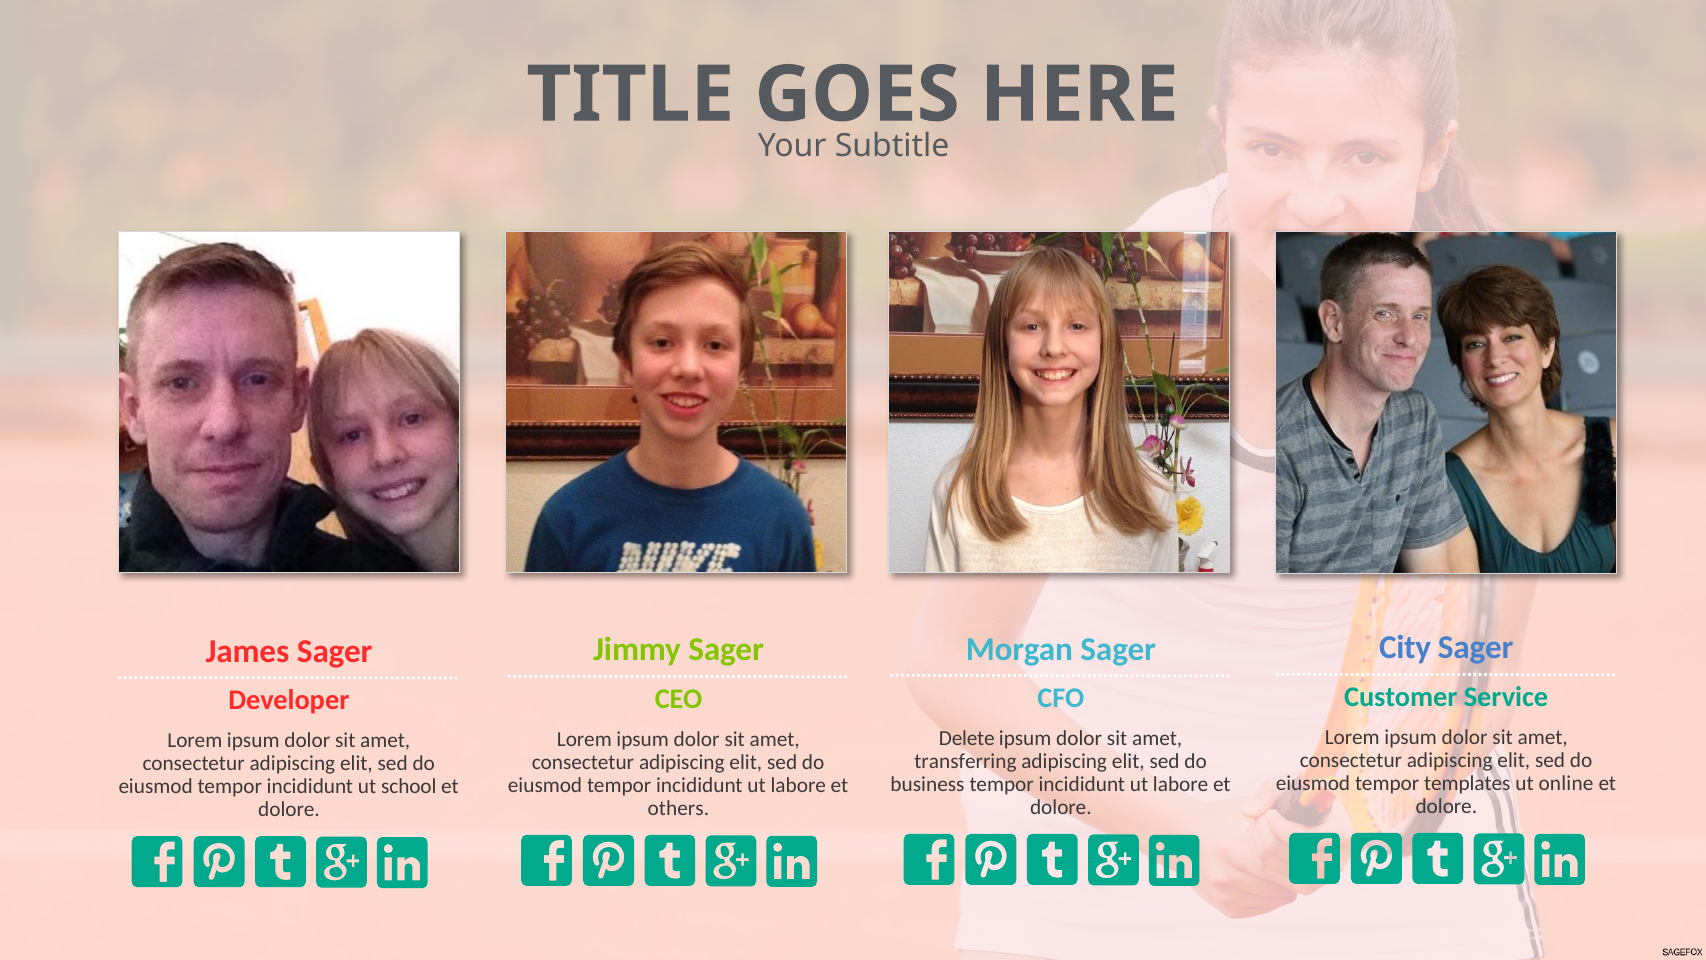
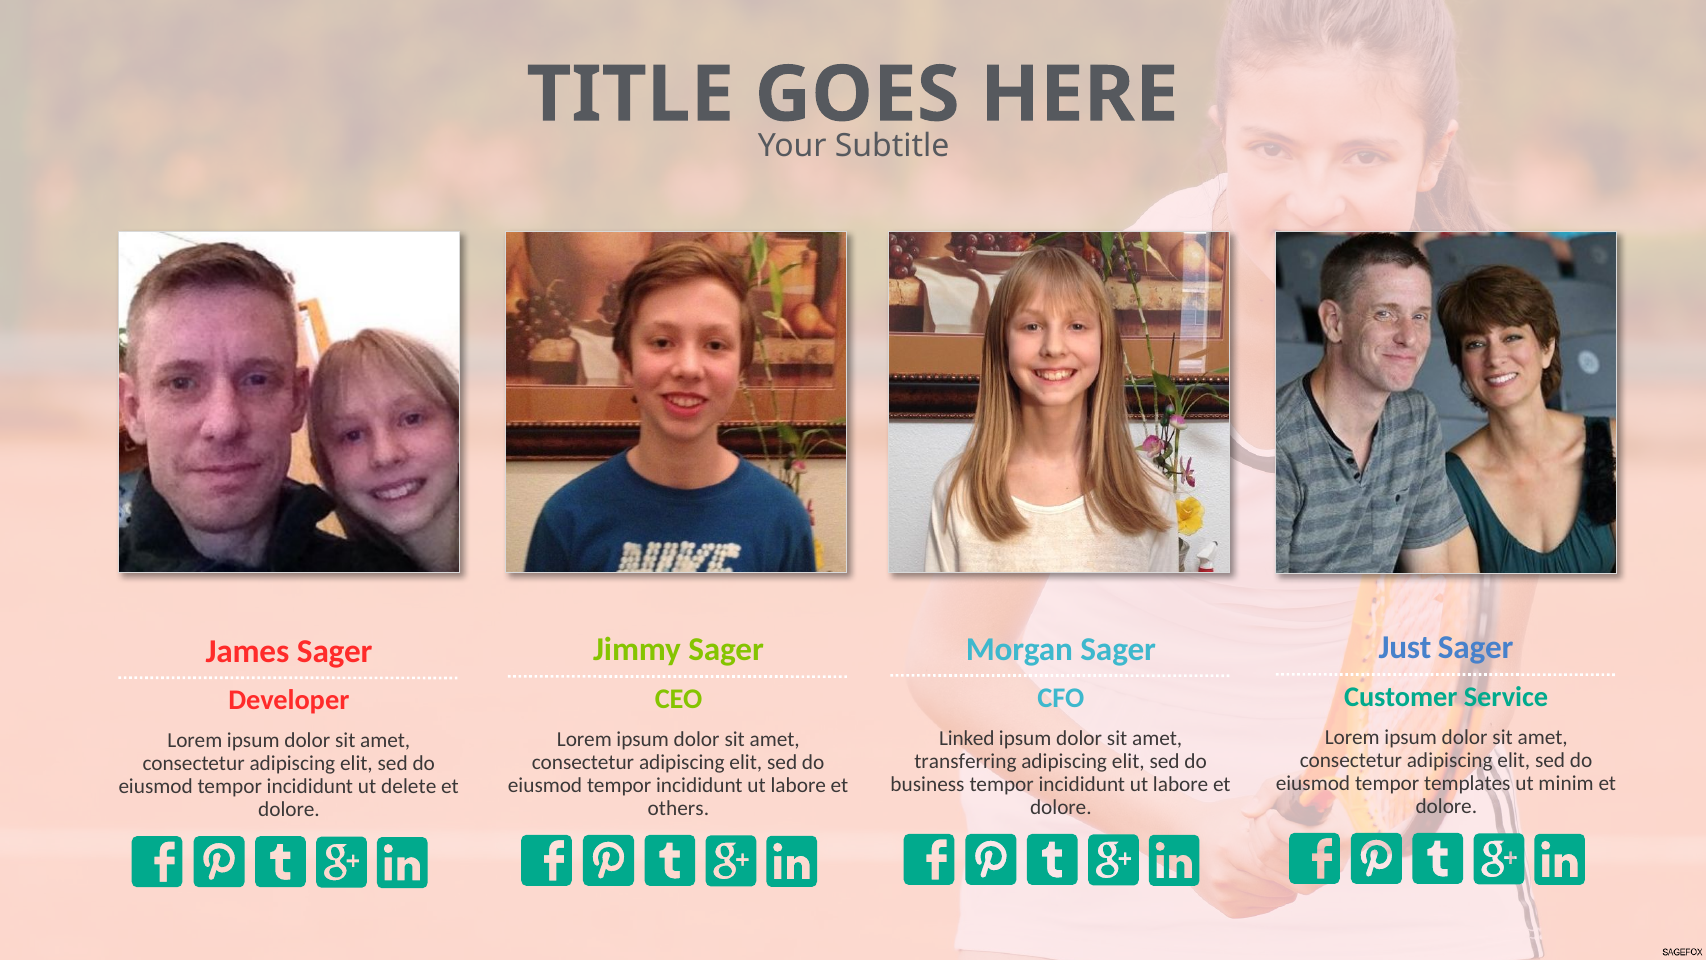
City: City -> Just (1405, 648)
Delete: Delete -> Linked (967, 738)
online: online -> minim (1566, 783)
school: school -> delete (409, 786)
